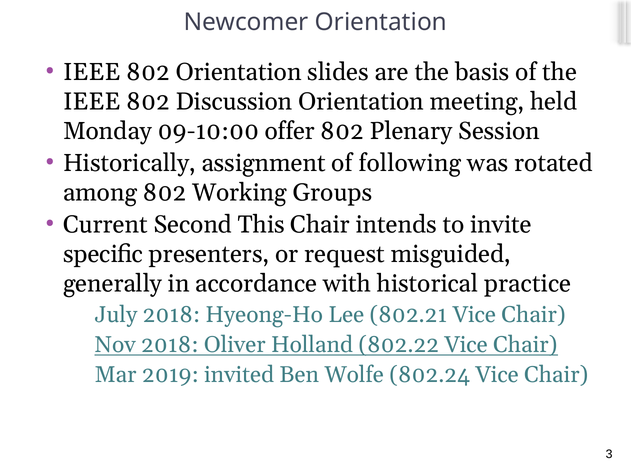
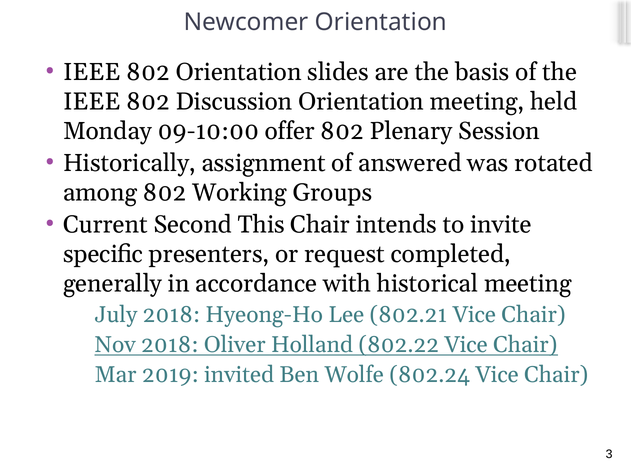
following: following -> answered (410, 163)
misguided: misguided -> completed (451, 254)
historical practice: practice -> meeting (528, 284)
